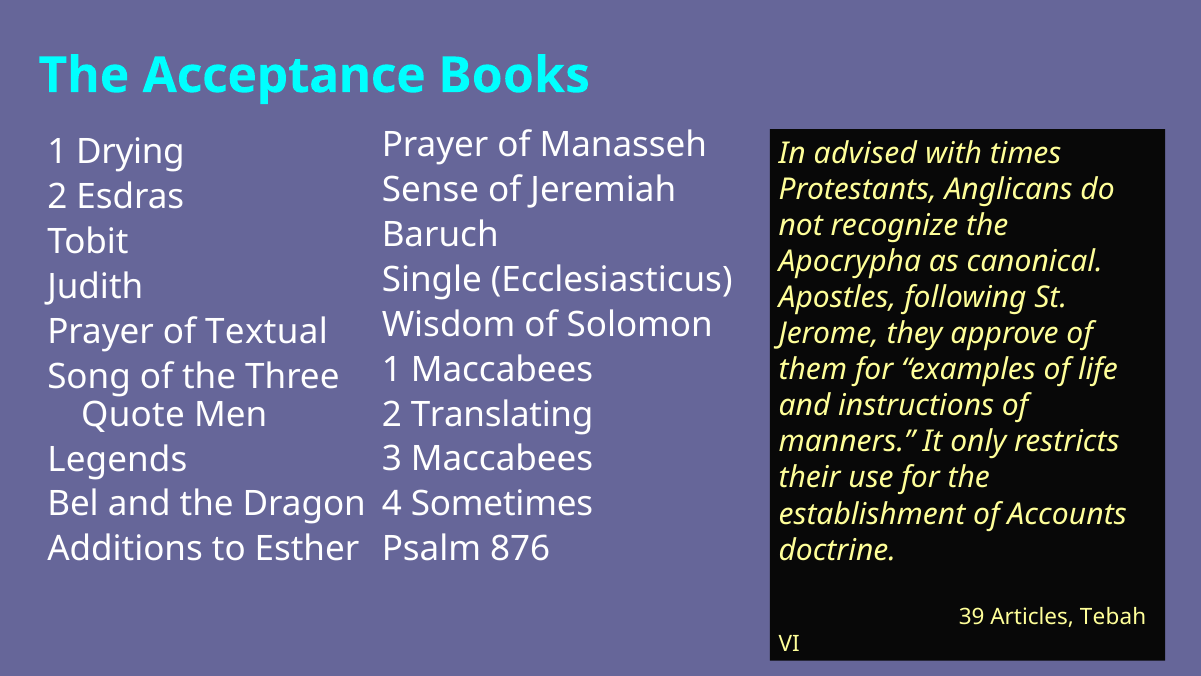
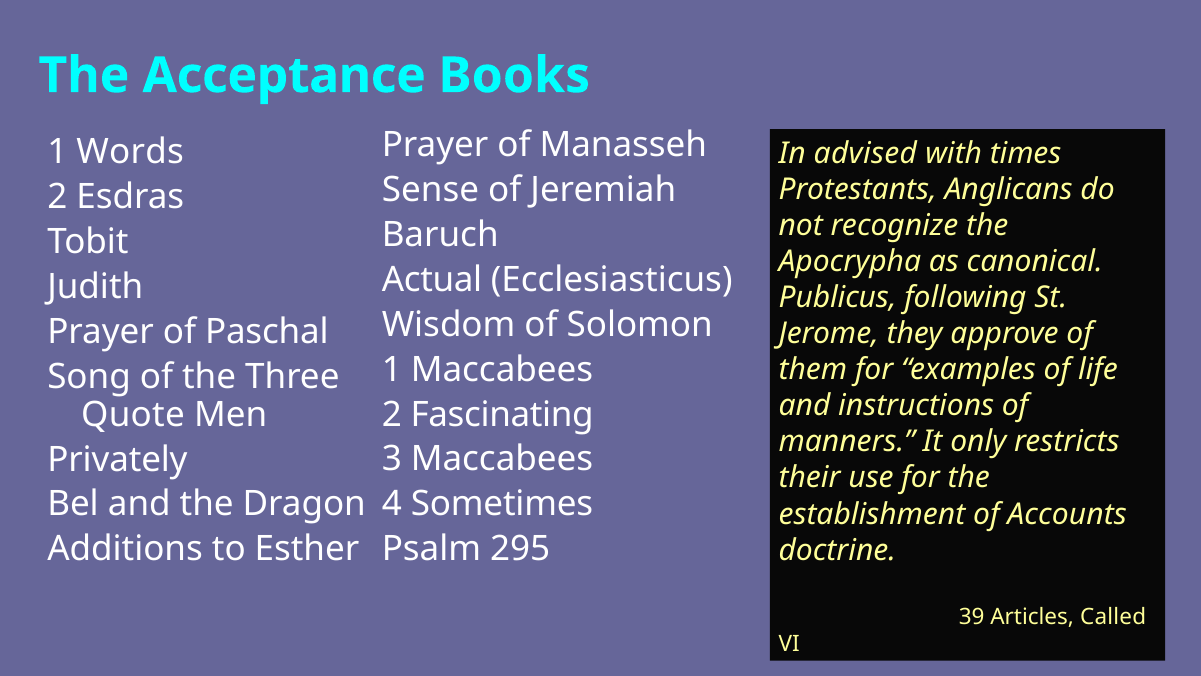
Drying: Drying -> Words (130, 152)
Single: Single -> Actual (432, 280)
Apostles: Apostles -> Publicus (838, 298)
Textual: Textual -> Paschal (267, 332)
Translating: Translating -> Fascinating (502, 414)
Legends: Legends -> Privately (117, 459)
876: 876 -> 295 (520, 549)
Tebah: Tebah -> Called (1113, 617)
